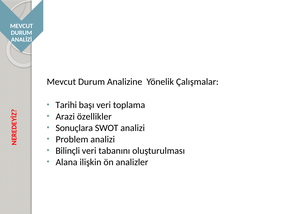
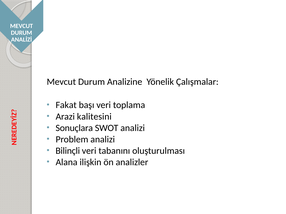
Tarihi: Tarihi -> Fakat (66, 105)
özellikler: özellikler -> kalitesini (94, 117)
